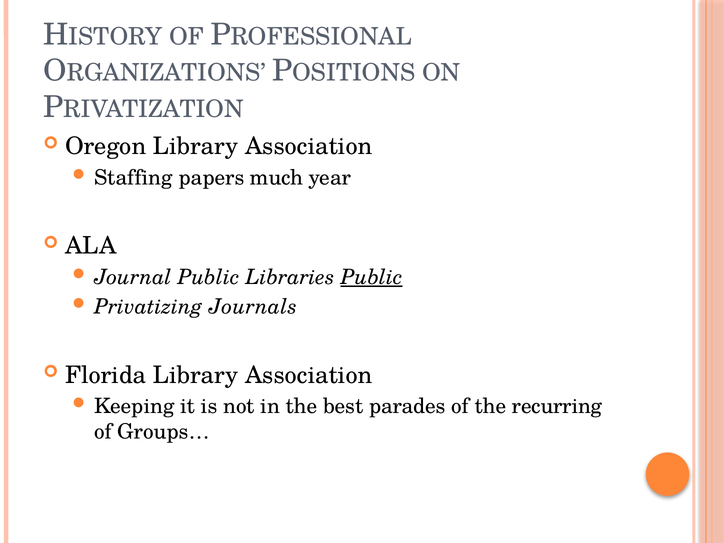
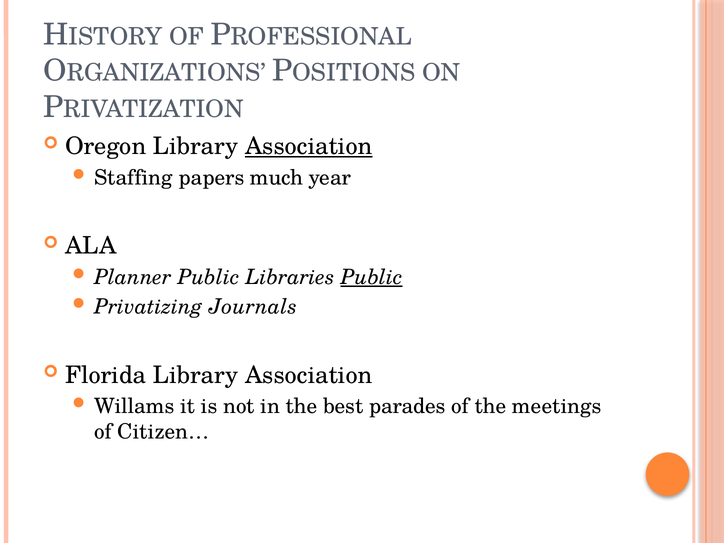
Association underline: none -> present (309, 146)
Journal: Journal -> Planner (133, 277)
Keeping: Keeping -> Willams (134, 406)
recurring: recurring -> meetings (557, 406)
Groups…: Groups… -> Citizen… (163, 432)
